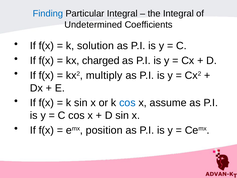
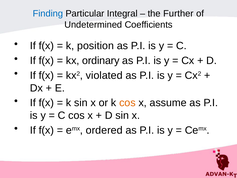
the Integral: Integral -> Further (178, 14)
solution: solution -> position (95, 46)
charged: charged -> ordinary (101, 61)
multiply: multiply -> violated (104, 75)
cos colour: blue -> orange (127, 103)
position: position -> ordered (104, 130)
